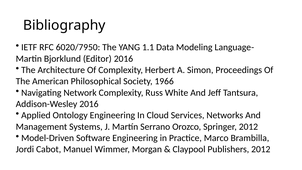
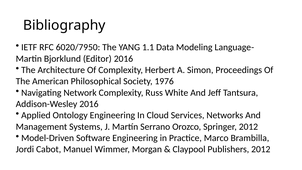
1966: 1966 -> 1976 (164, 81)
